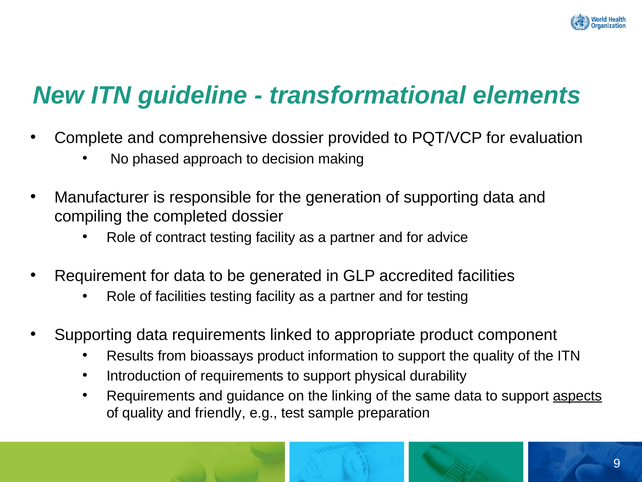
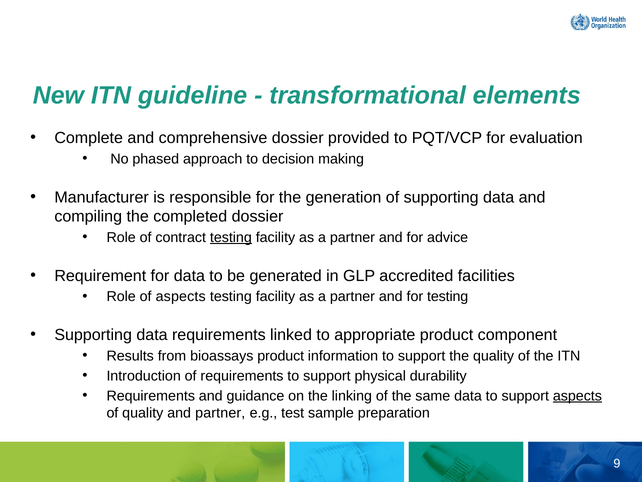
testing underline: none -> present (231, 237)
of facilities: facilities -> aspects (181, 296)
and friendly: friendly -> partner (220, 413)
